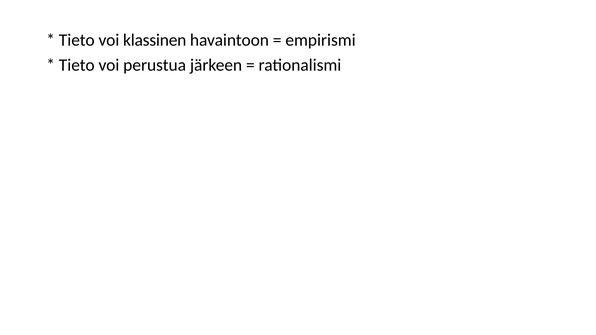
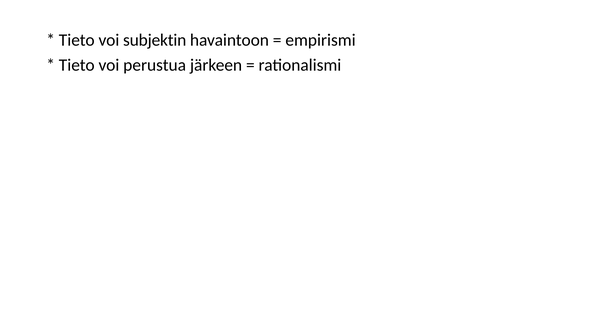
klassinen: klassinen -> subjektin (155, 40)
